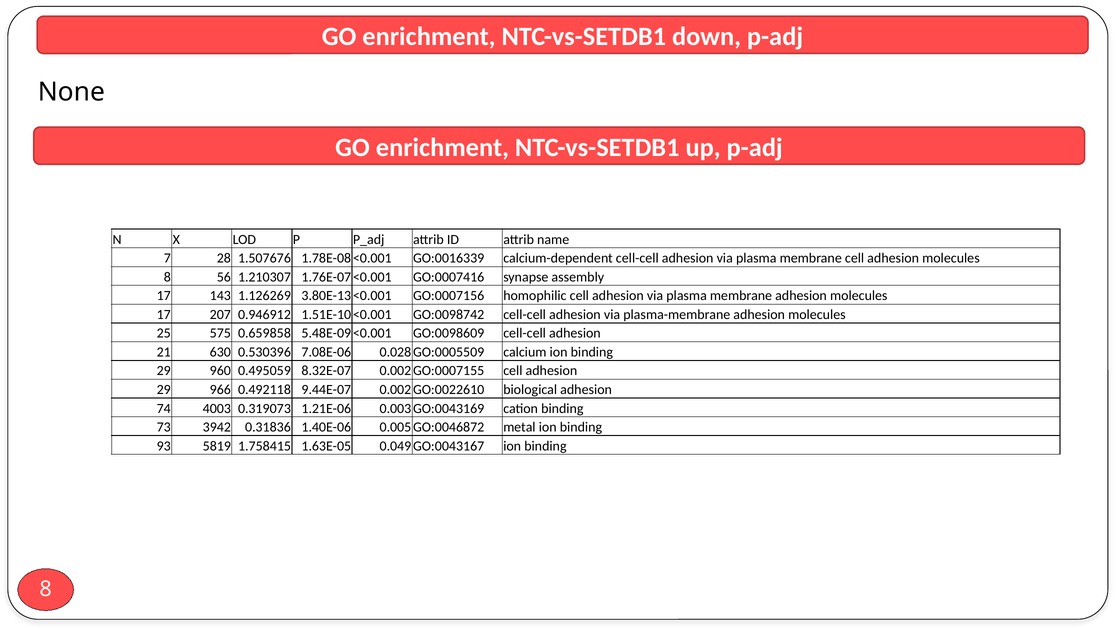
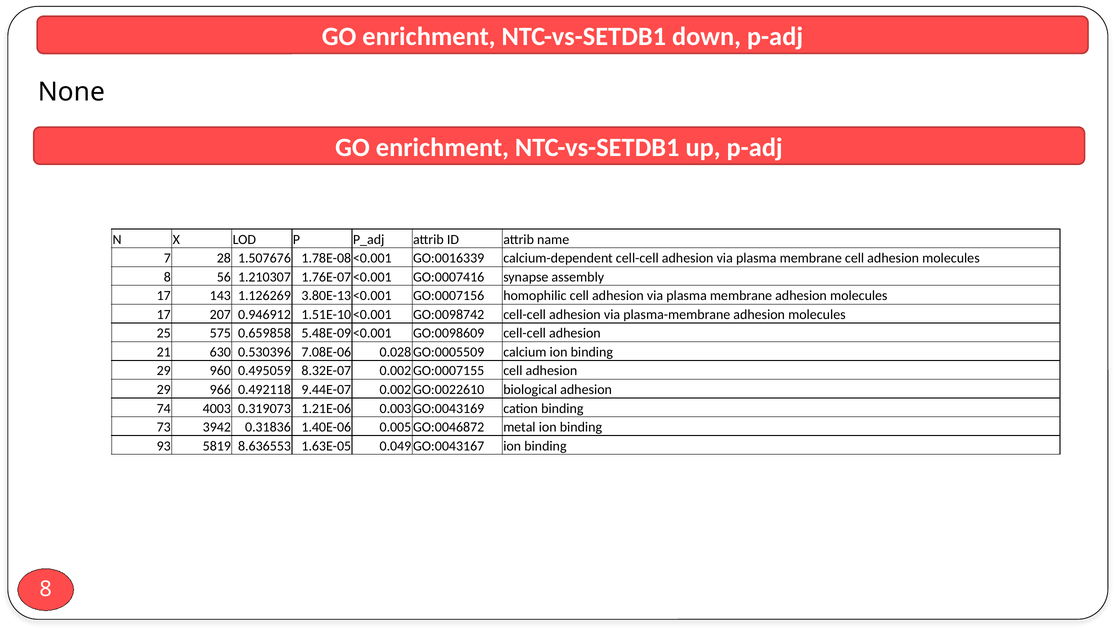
1.758415: 1.758415 -> 8.636553 (265, 446)
